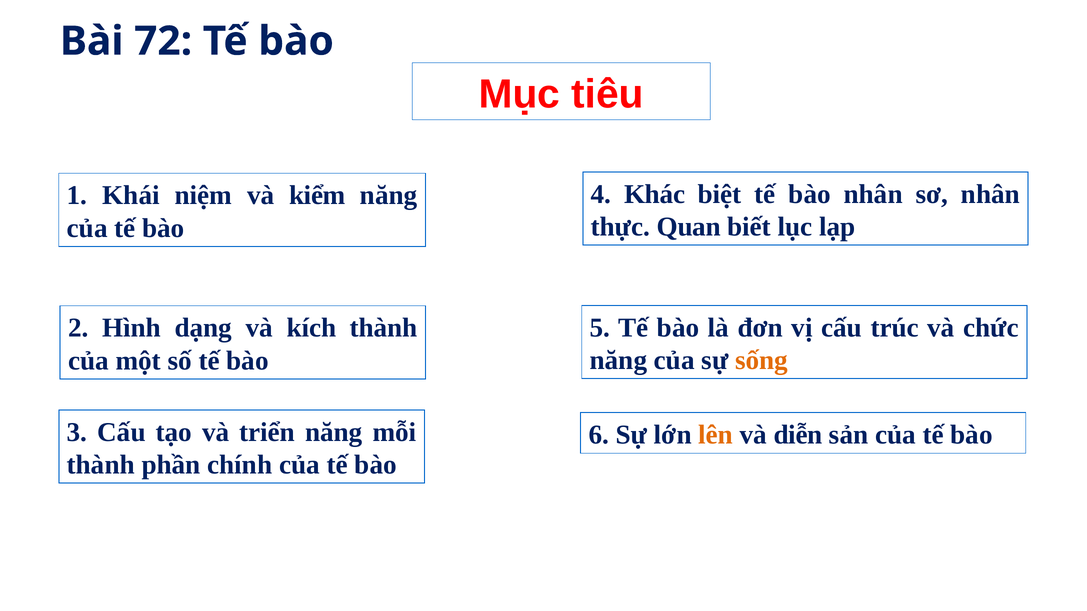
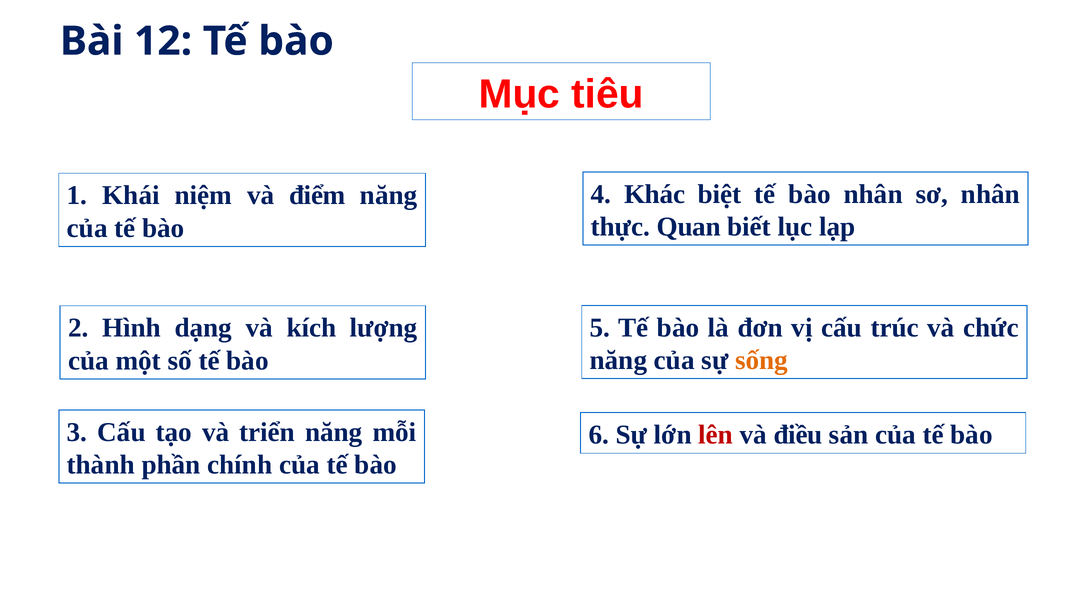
72: 72 -> 12 (163, 41)
kiểm: kiểm -> điểm (317, 196)
kích thành: thành -> lượng (384, 328)
lên colour: orange -> red (716, 435)
diễn: diễn -> điều (798, 435)
